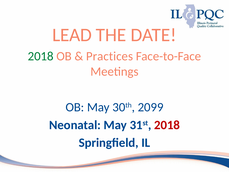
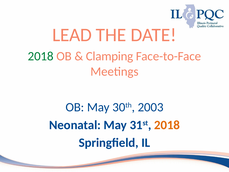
Practices: Practices -> Clamping (110, 56)
2099: 2099 -> 2003 (151, 107)
2018 colour: red -> orange (167, 125)
